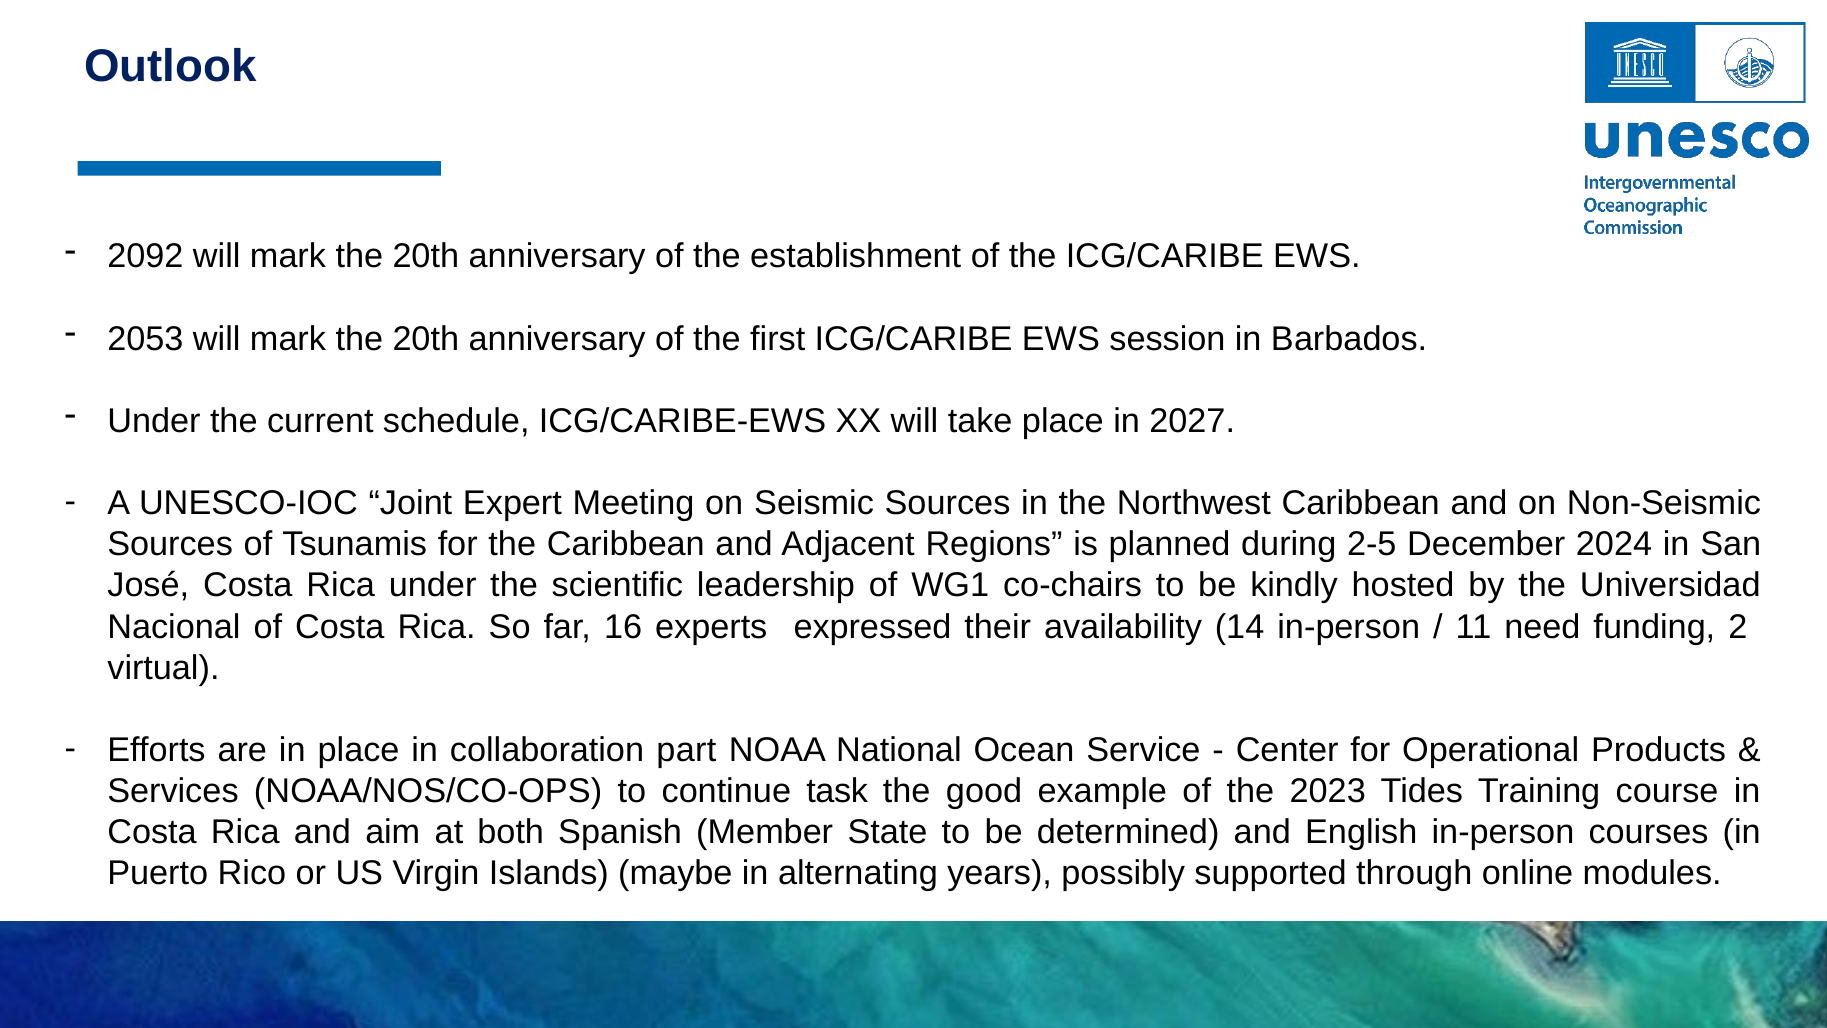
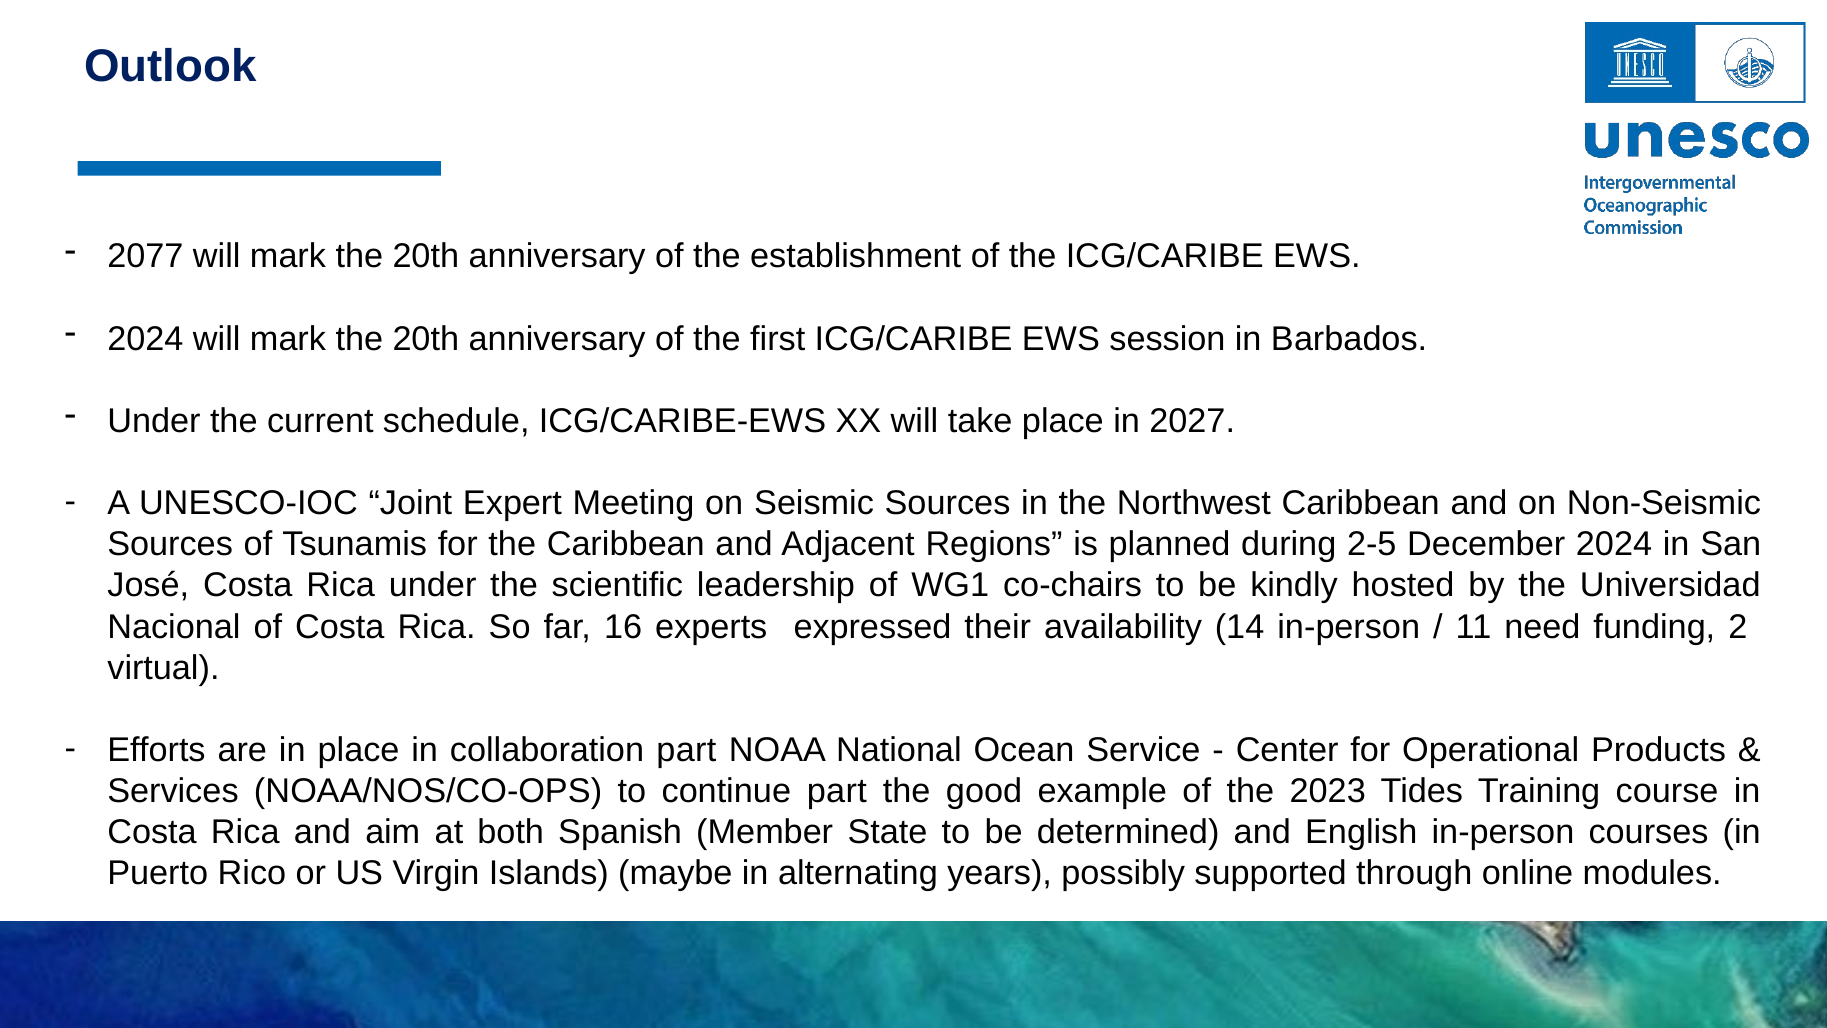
2092: 2092 -> 2077 (145, 257)
2053: 2053 -> 2024 (145, 339)
continue task: task -> part (837, 791)
